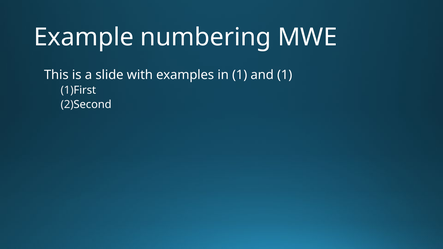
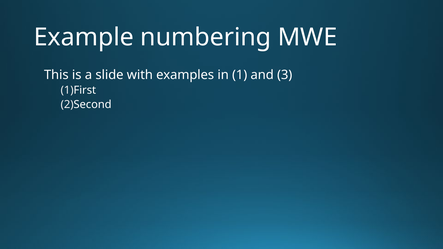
and 1: 1 -> 3 (285, 75)
